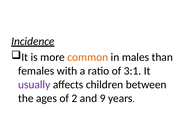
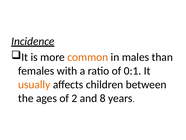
3:1: 3:1 -> 0:1 (133, 71)
usually colour: purple -> orange (34, 84)
9: 9 -> 8 (103, 98)
